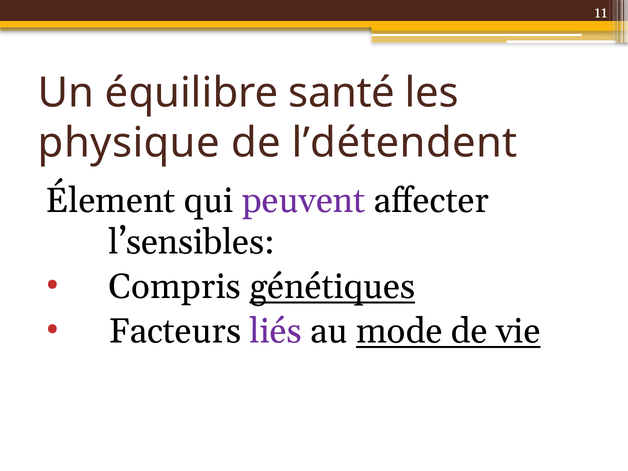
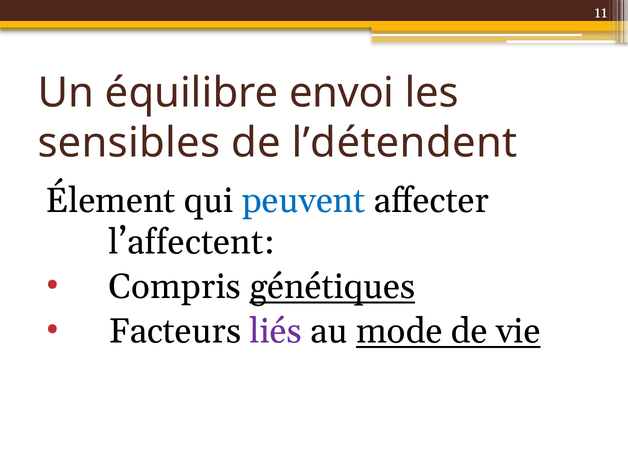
santé: santé -> envoi (342, 93)
physique: physique -> sensibles (129, 143)
peuvent colour: purple -> blue (304, 201)
l’sensibles: l’sensibles -> l’affectent (192, 242)
